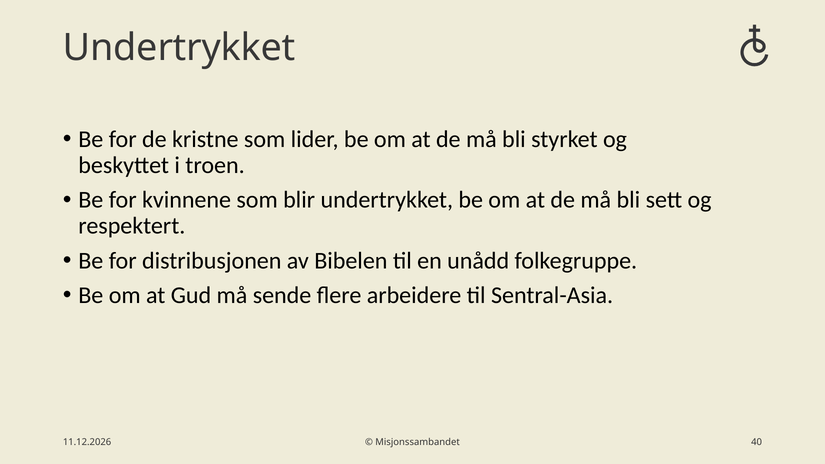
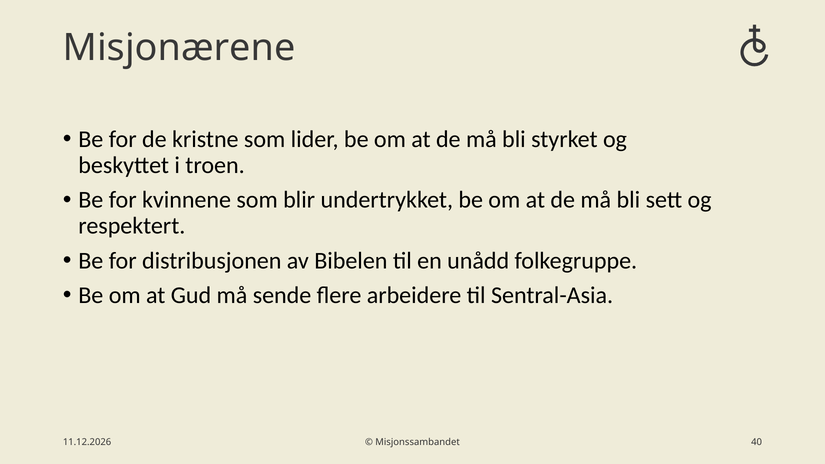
Undertrykket: Undertrykket -> Misjonærene (179, 48)
